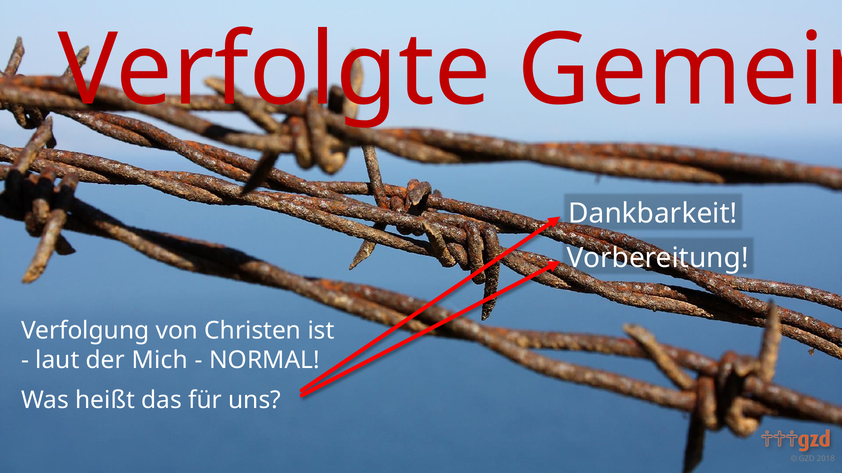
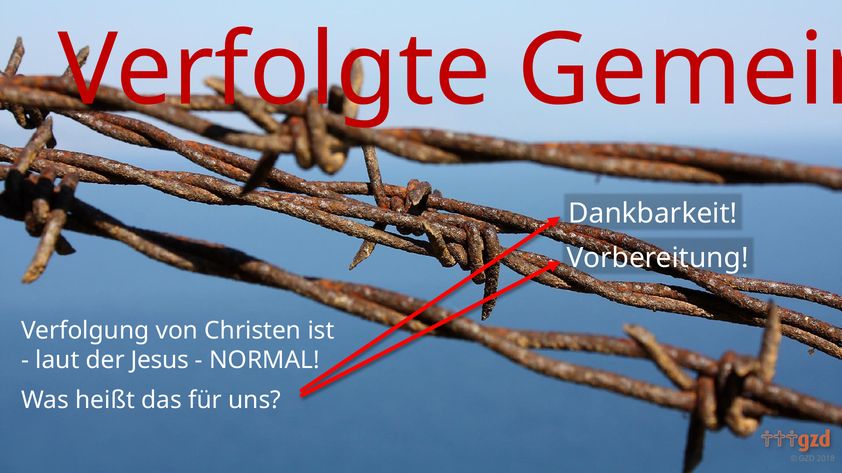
Mich: Mich -> Jesus (160, 360)
